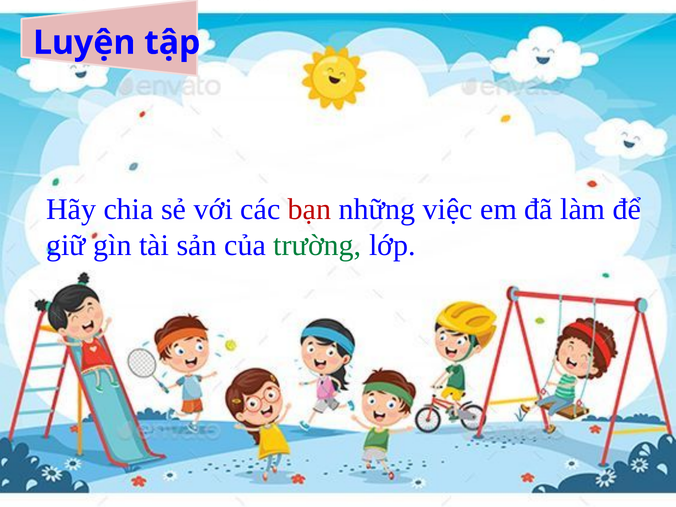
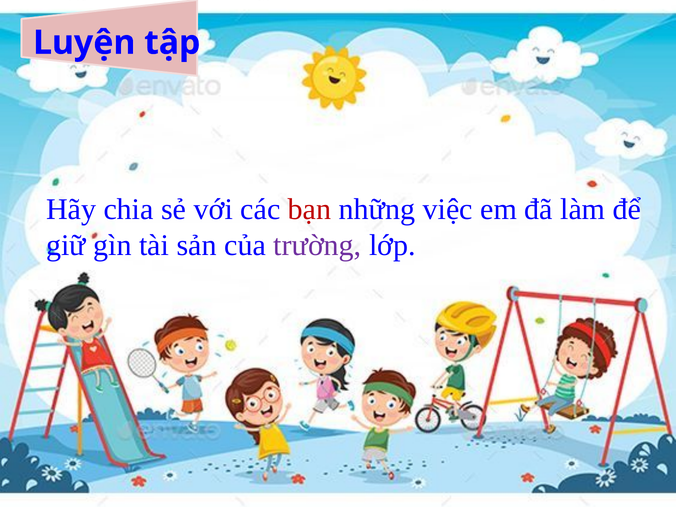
trường colour: green -> purple (317, 245)
